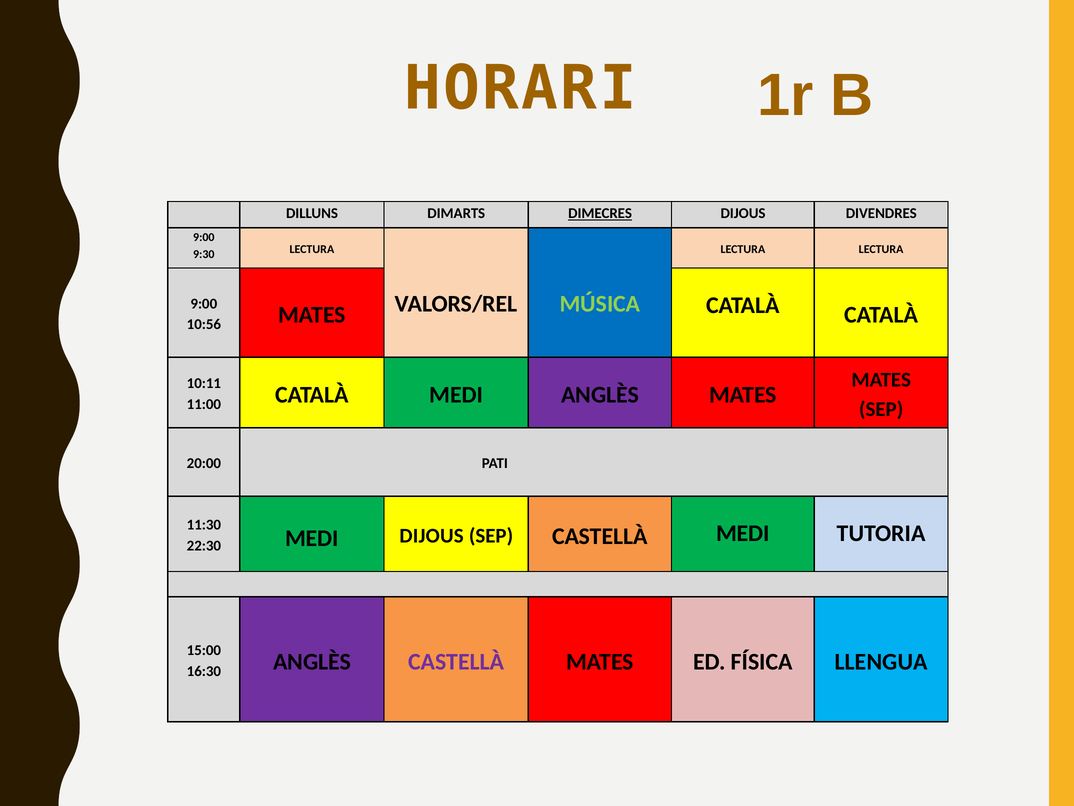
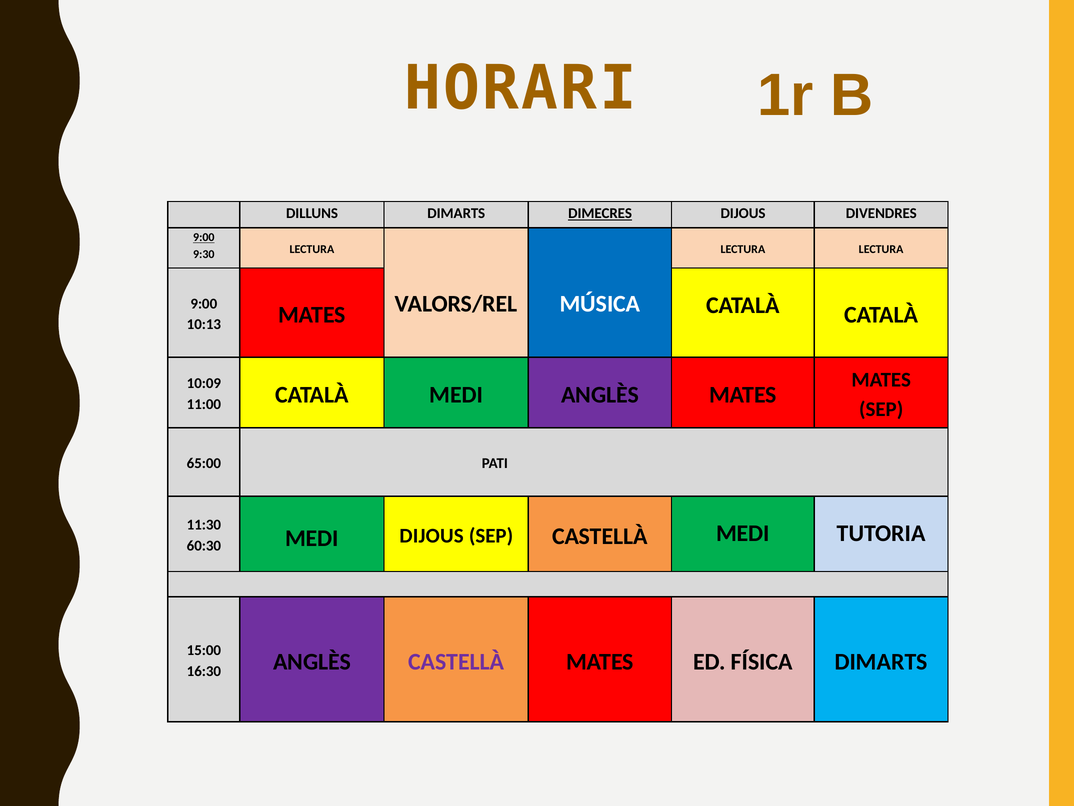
9:00 underline: none -> present (204, 237)
MÚSICA colour: light green -> white (600, 304)
10:56: 10:56 -> 10:13 (204, 324)
10:11: 10:11 -> 10:09 (204, 383)
20:00: 20:00 -> 65:00 (204, 463)
22:30: 22:30 -> 60:30 (204, 545)
FÍSICA LLENGUA: LLENGUA -> DIMARTS (881, 661)
